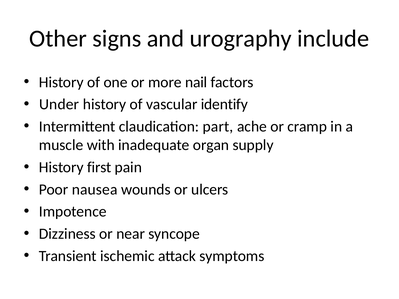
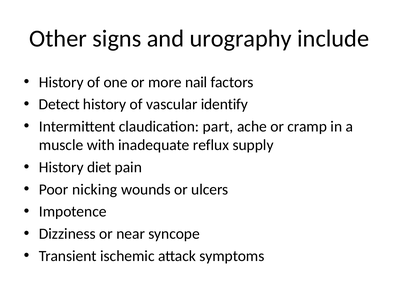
Under: Under -> Detect (59, 104)
organ: organ -> reflux (211, 145)
first: first -> diet (99, 167)
nausea: nausea -> nicking (95, 190)
